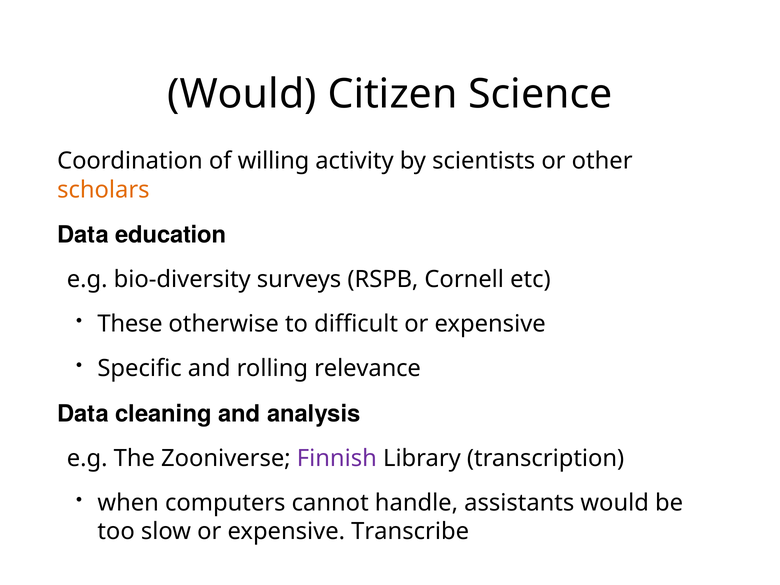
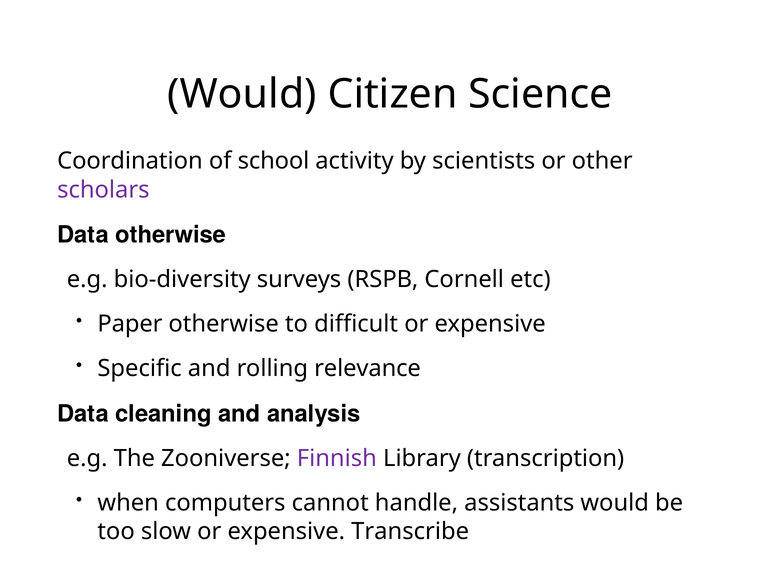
willing: willing -> school (273, 161)
scholars colour: orange -> purple (103, 190)
Data education: education -> otherwise (171, 235)
These: These -> Paper (130, 324)
